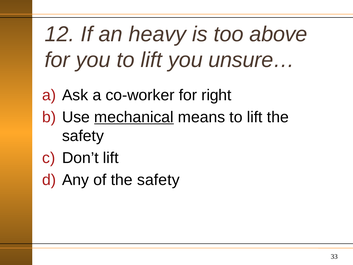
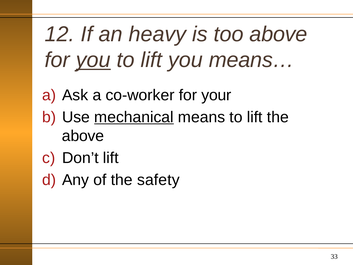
you underline: none -> present (93, 60)
unsure…: unsure… -> means… (252, 60)
right: right -> your (216, 95)
safety: safety -> above (83, 136)
